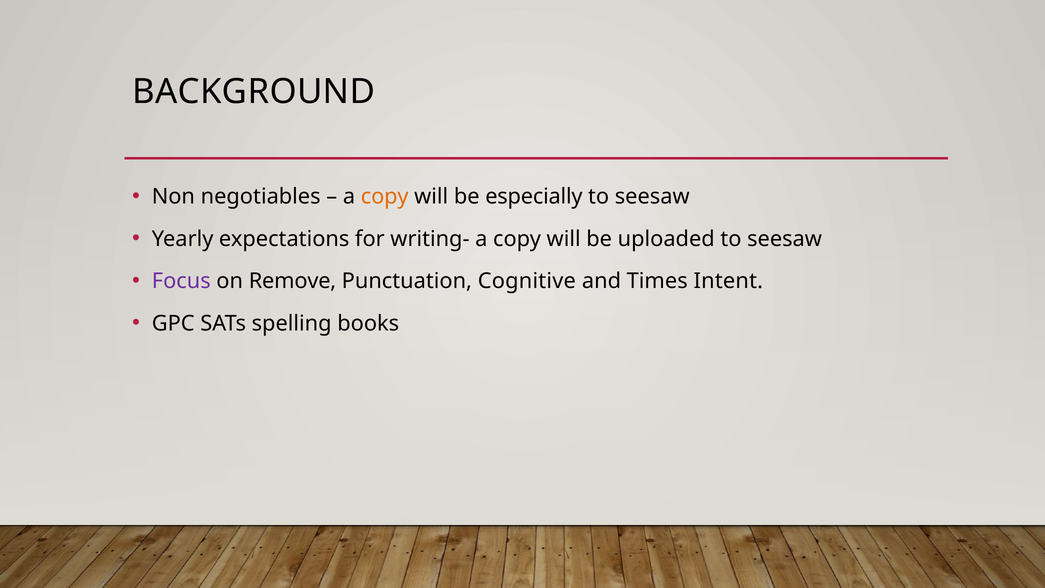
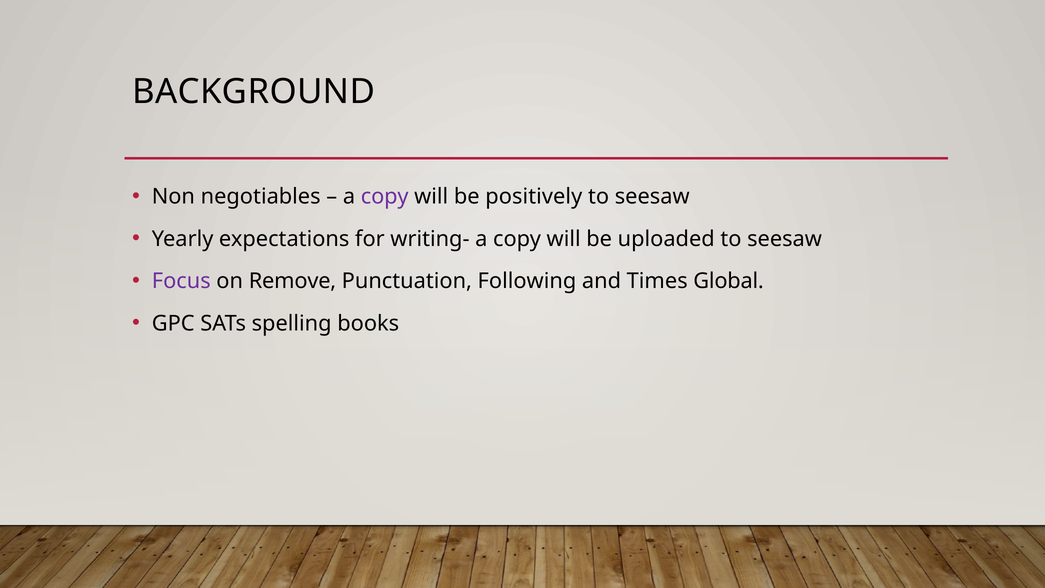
copy colour: orange -> purple (385, 196)
especially: especially -> positively (534, 196)
Cognitive: Cognitive -> Following (527, 281)
Intent: Intent -> Global (729, 281)
